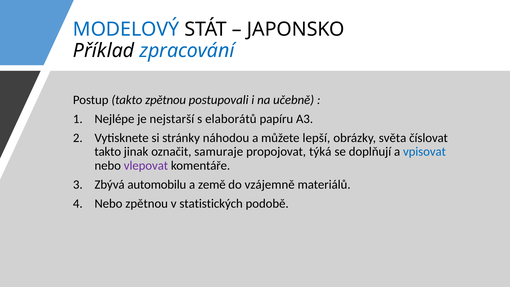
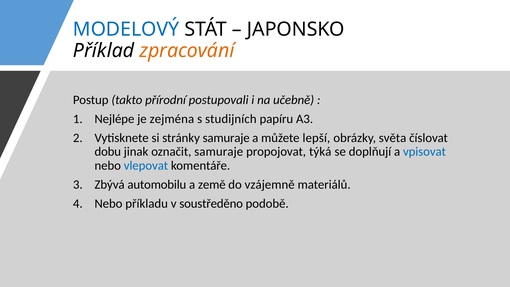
zpracování colour: blue -> orange (187, 51)
takto zpětnou: zpětnou -> přírodní (166, 100)
nejstarší: nejstarší -> zejména (172, 119)
elaborátů: elaborátů -> studijních (231, 119)
stránky náhodou: náhodou -> samuraje (226, 138)
takto: takto -> dobu (108, 152)
vlepovat colour: purple -> blue (146, 165)
Nebo zpětnou: zpětnou -> příkladu (147, 204)
statistických: statistických -> soustředěno (211, 204)
